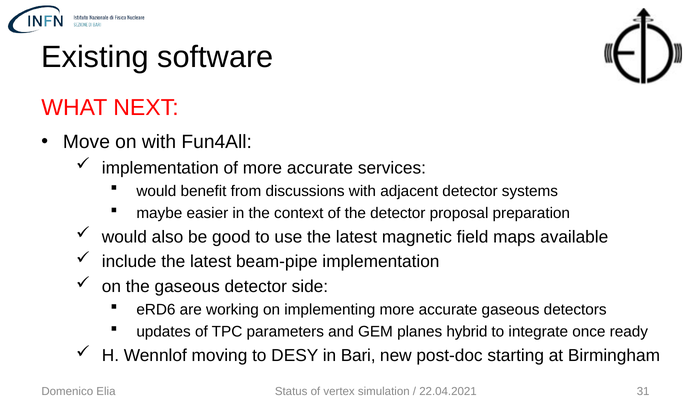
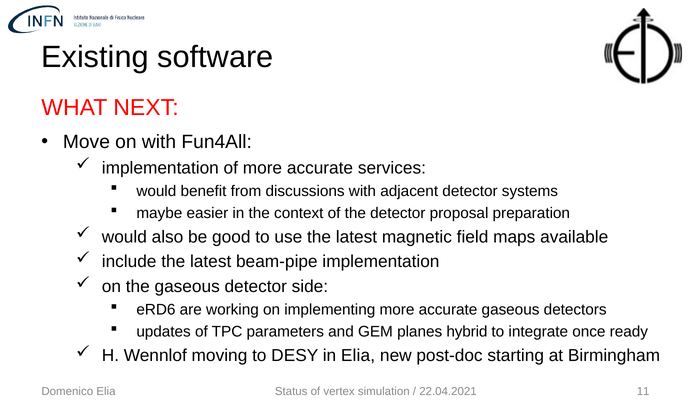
in Bari: Bari -> Elia (358, 356)
31: 31 -> 11 (643, 392)
